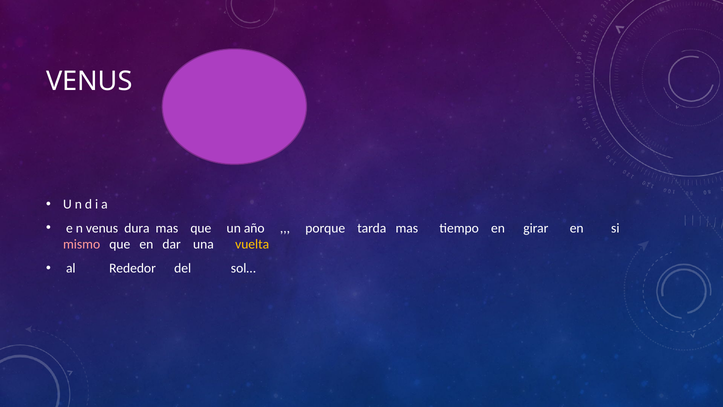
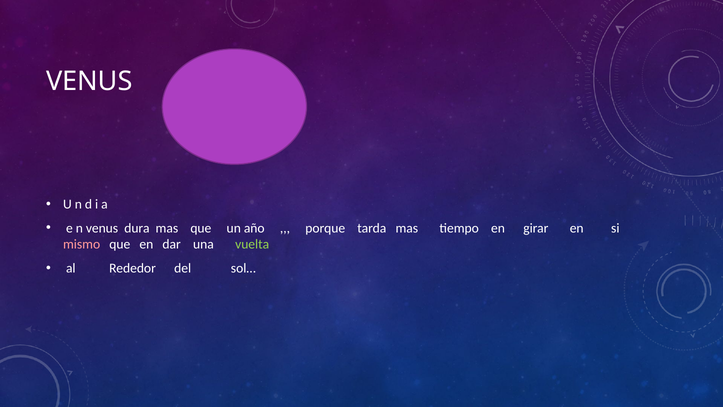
vuelta colour: yellow -> light green (252, 244)
